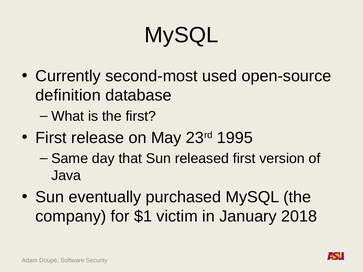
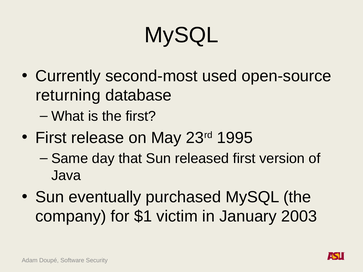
definition: definition -> returning (68, 96)
2018: 2018 -> 2003 (299, 217)
